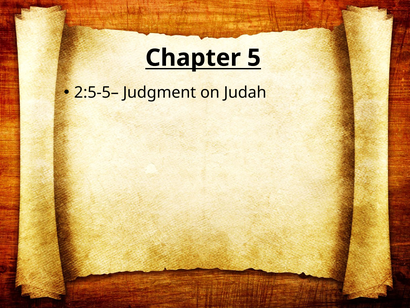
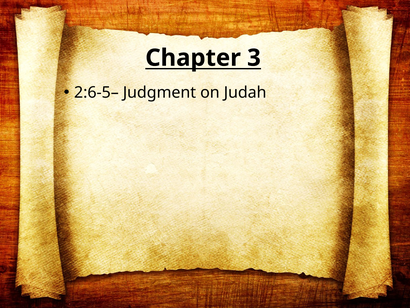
5: 5 -> 3 (254, 58)
2:5-5–: 2:5-5– -> 2:6-5– (96, 92)
